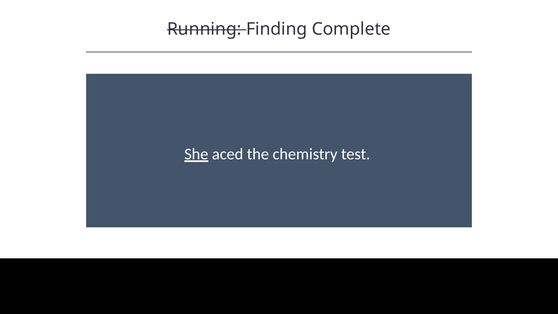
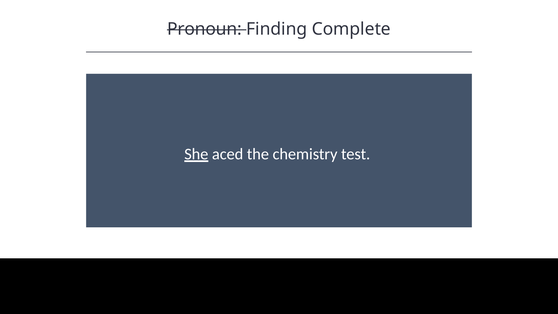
Running: Running -> Pronoun (204, 29)
